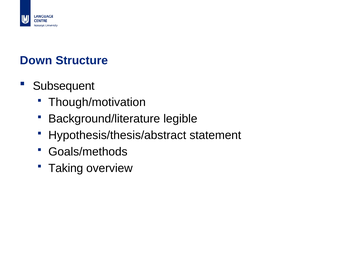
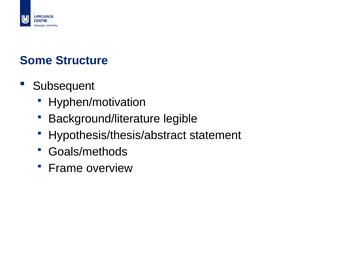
Down: Down -> Some (36, 60)
Though/motivation: Though/motivation -> Hyphen/motivation (97, 102)
Taking: Taking -> Frame (66, 168)
